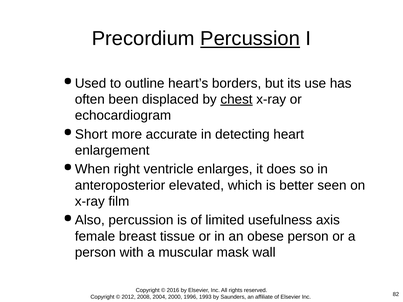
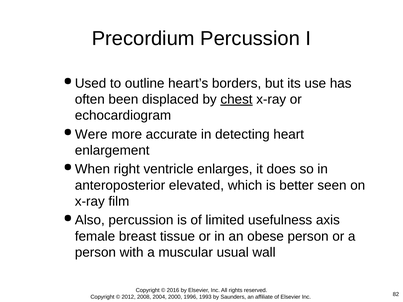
Percussion underline: present -> none (250, 39)
Short: Short -> Were (91, 134)
mask: mask -> usual (233, 253)
